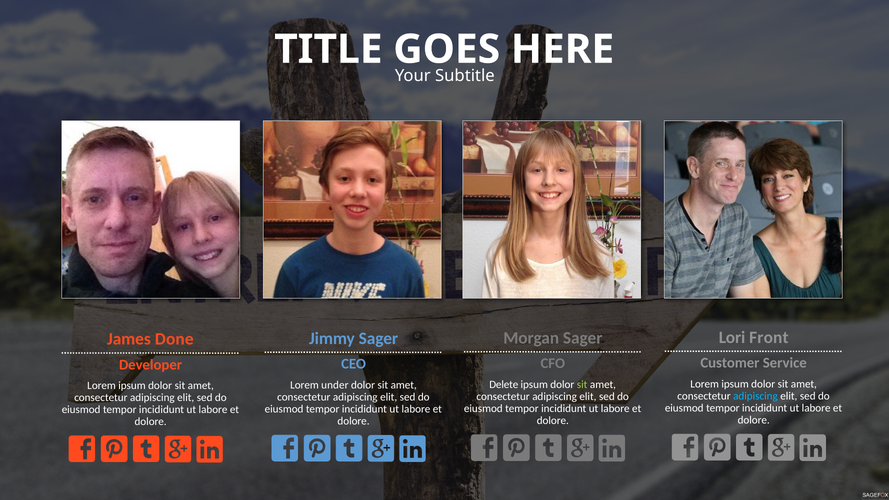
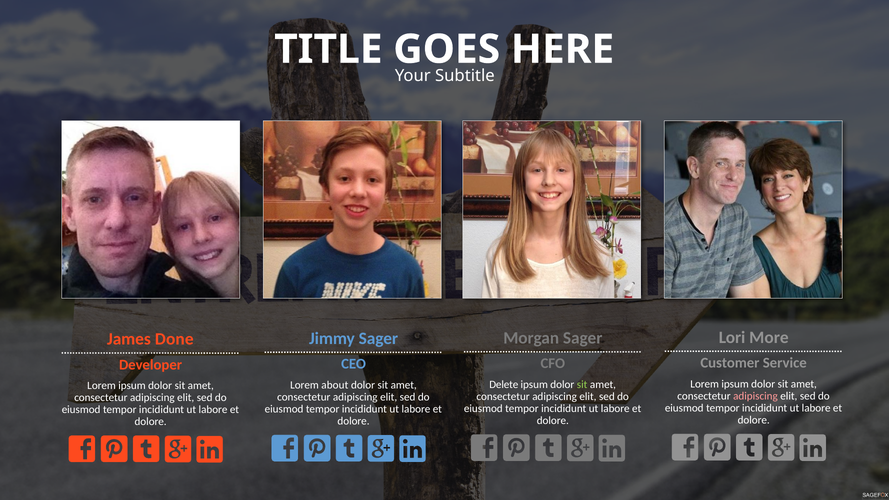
Front: Front -> More (769, 338)
under: under -> about (335, 385)
adipiscing colour: light blue -> pink (755, 396)
